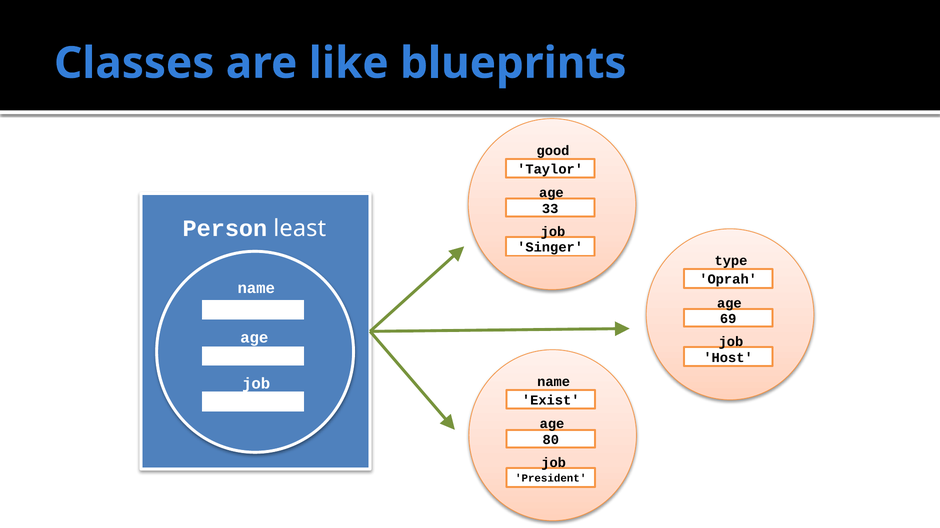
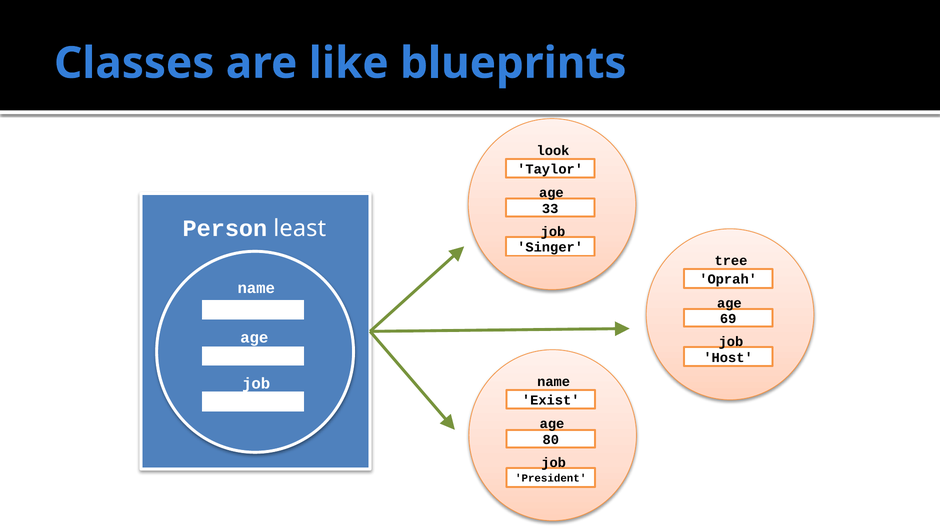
good: good -> look (553, 151)
type: type -> tree (731, 261)
